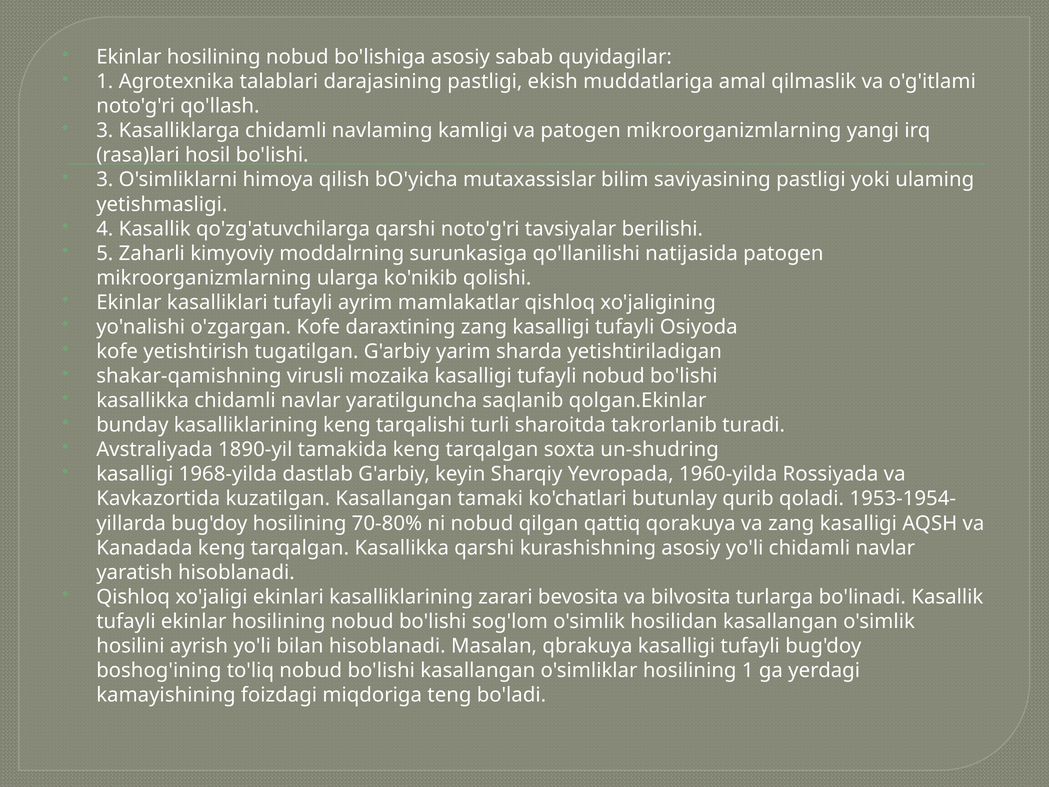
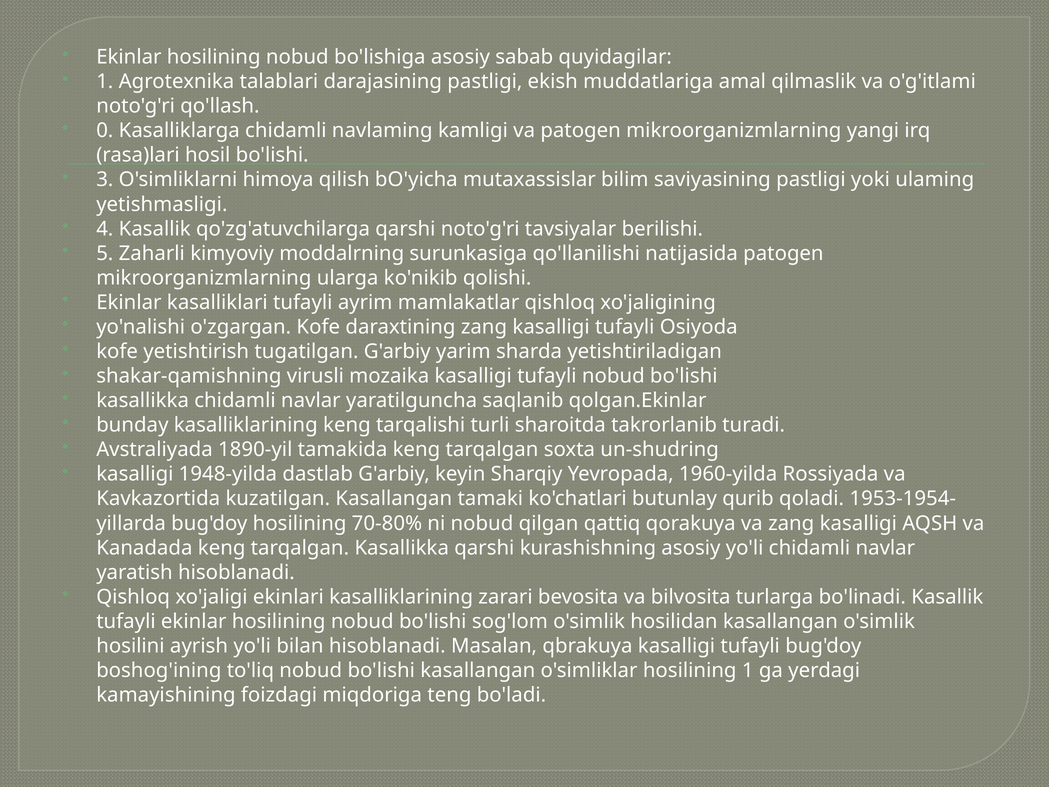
3: 3 -> 0 (105, 131)
1968-yilda: 1968-yilda -> 1948-yilda (228, 474)
